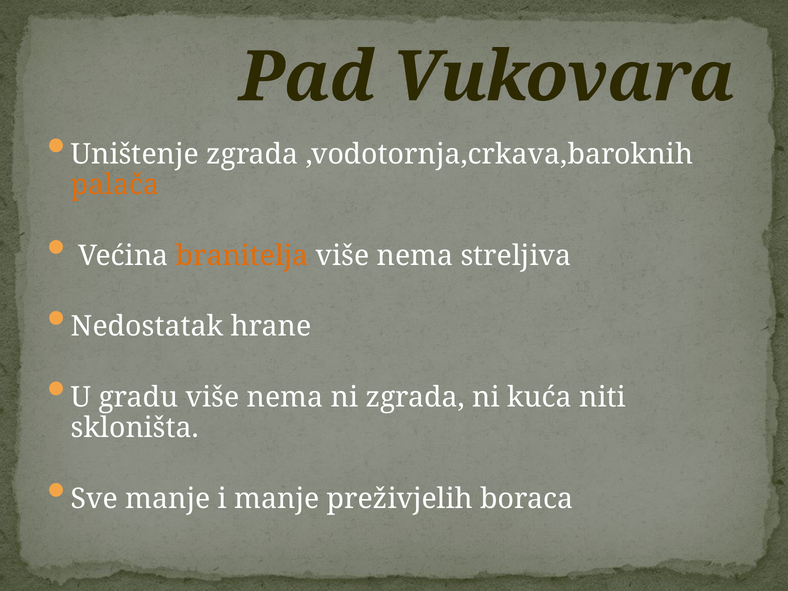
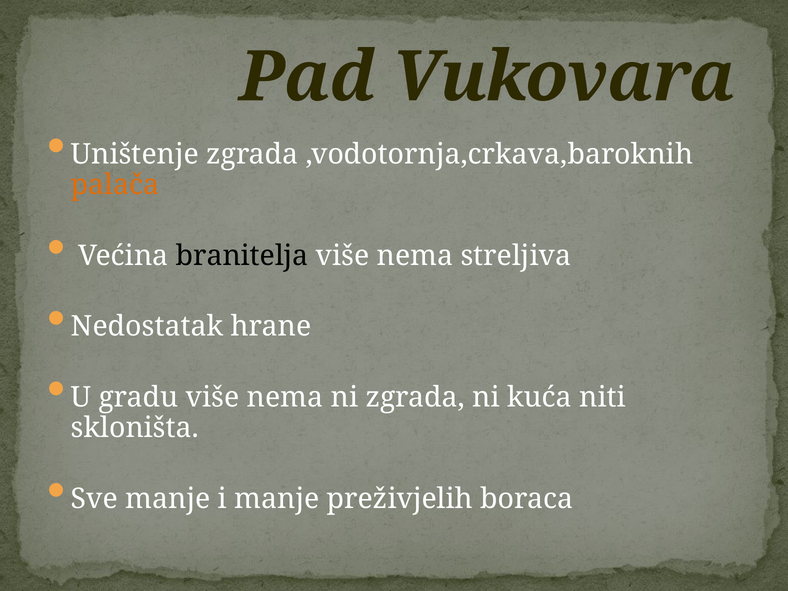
branitelja colour: orange -> black (242, 256)
